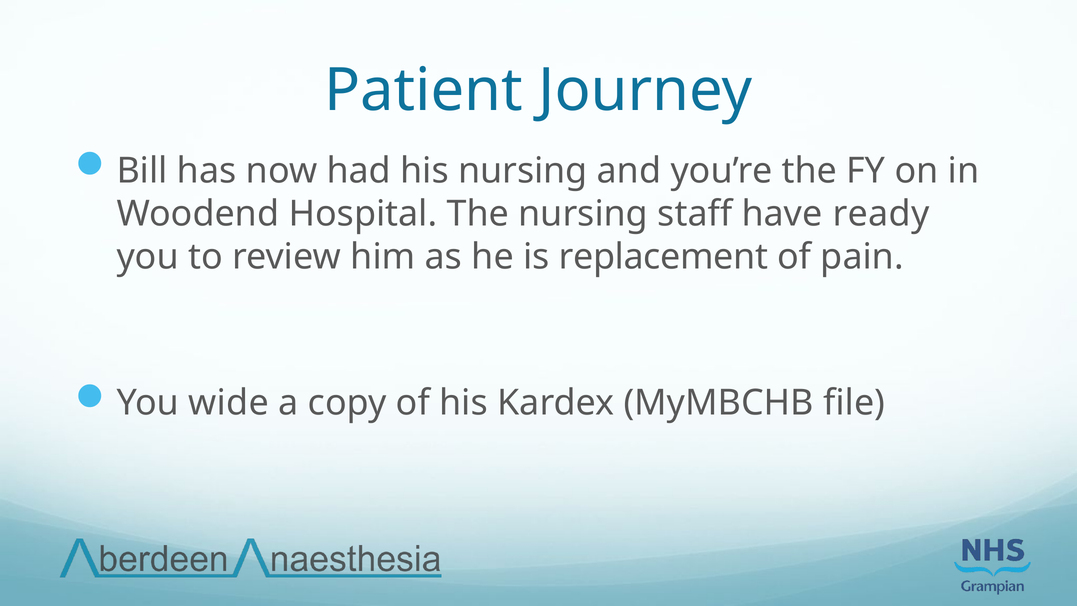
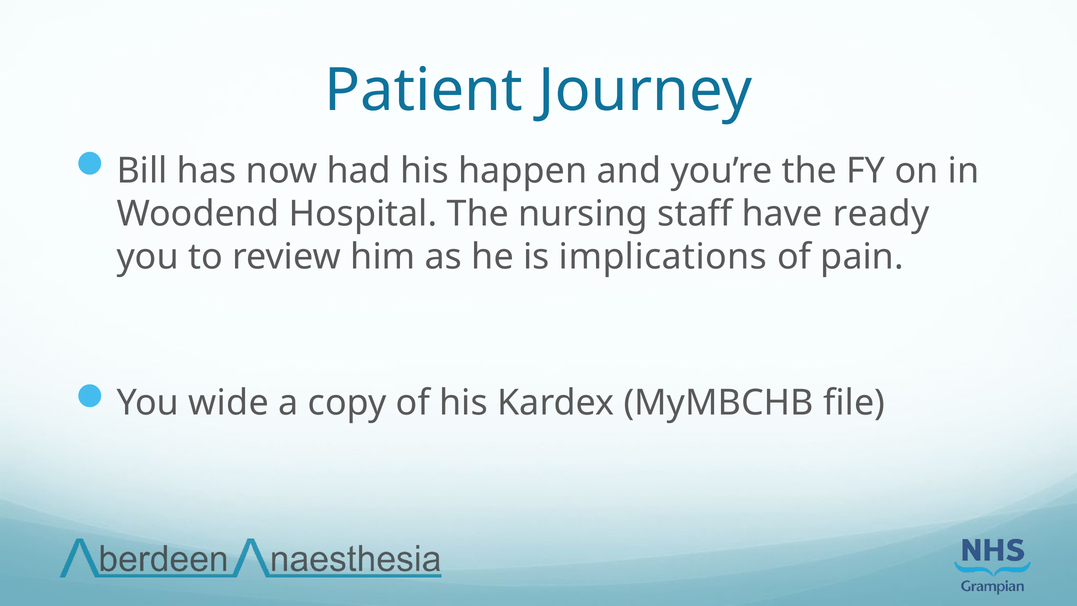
his nursing: nursing -> happen (523, 171)
replacement: replacement -> implications (663, 257)
